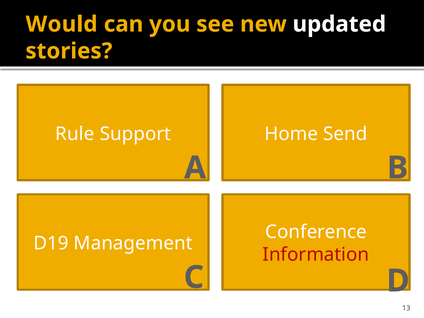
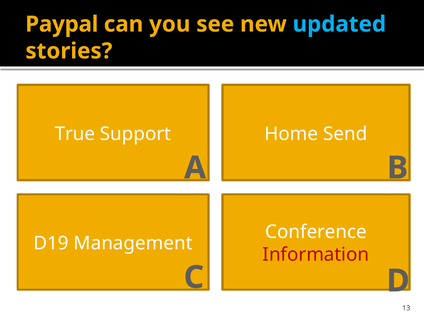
Would: Would -> Paypal (62, 24)
updated colour: white -> light blue (339, 24)
Rule: Rule -> True (75, 134)
